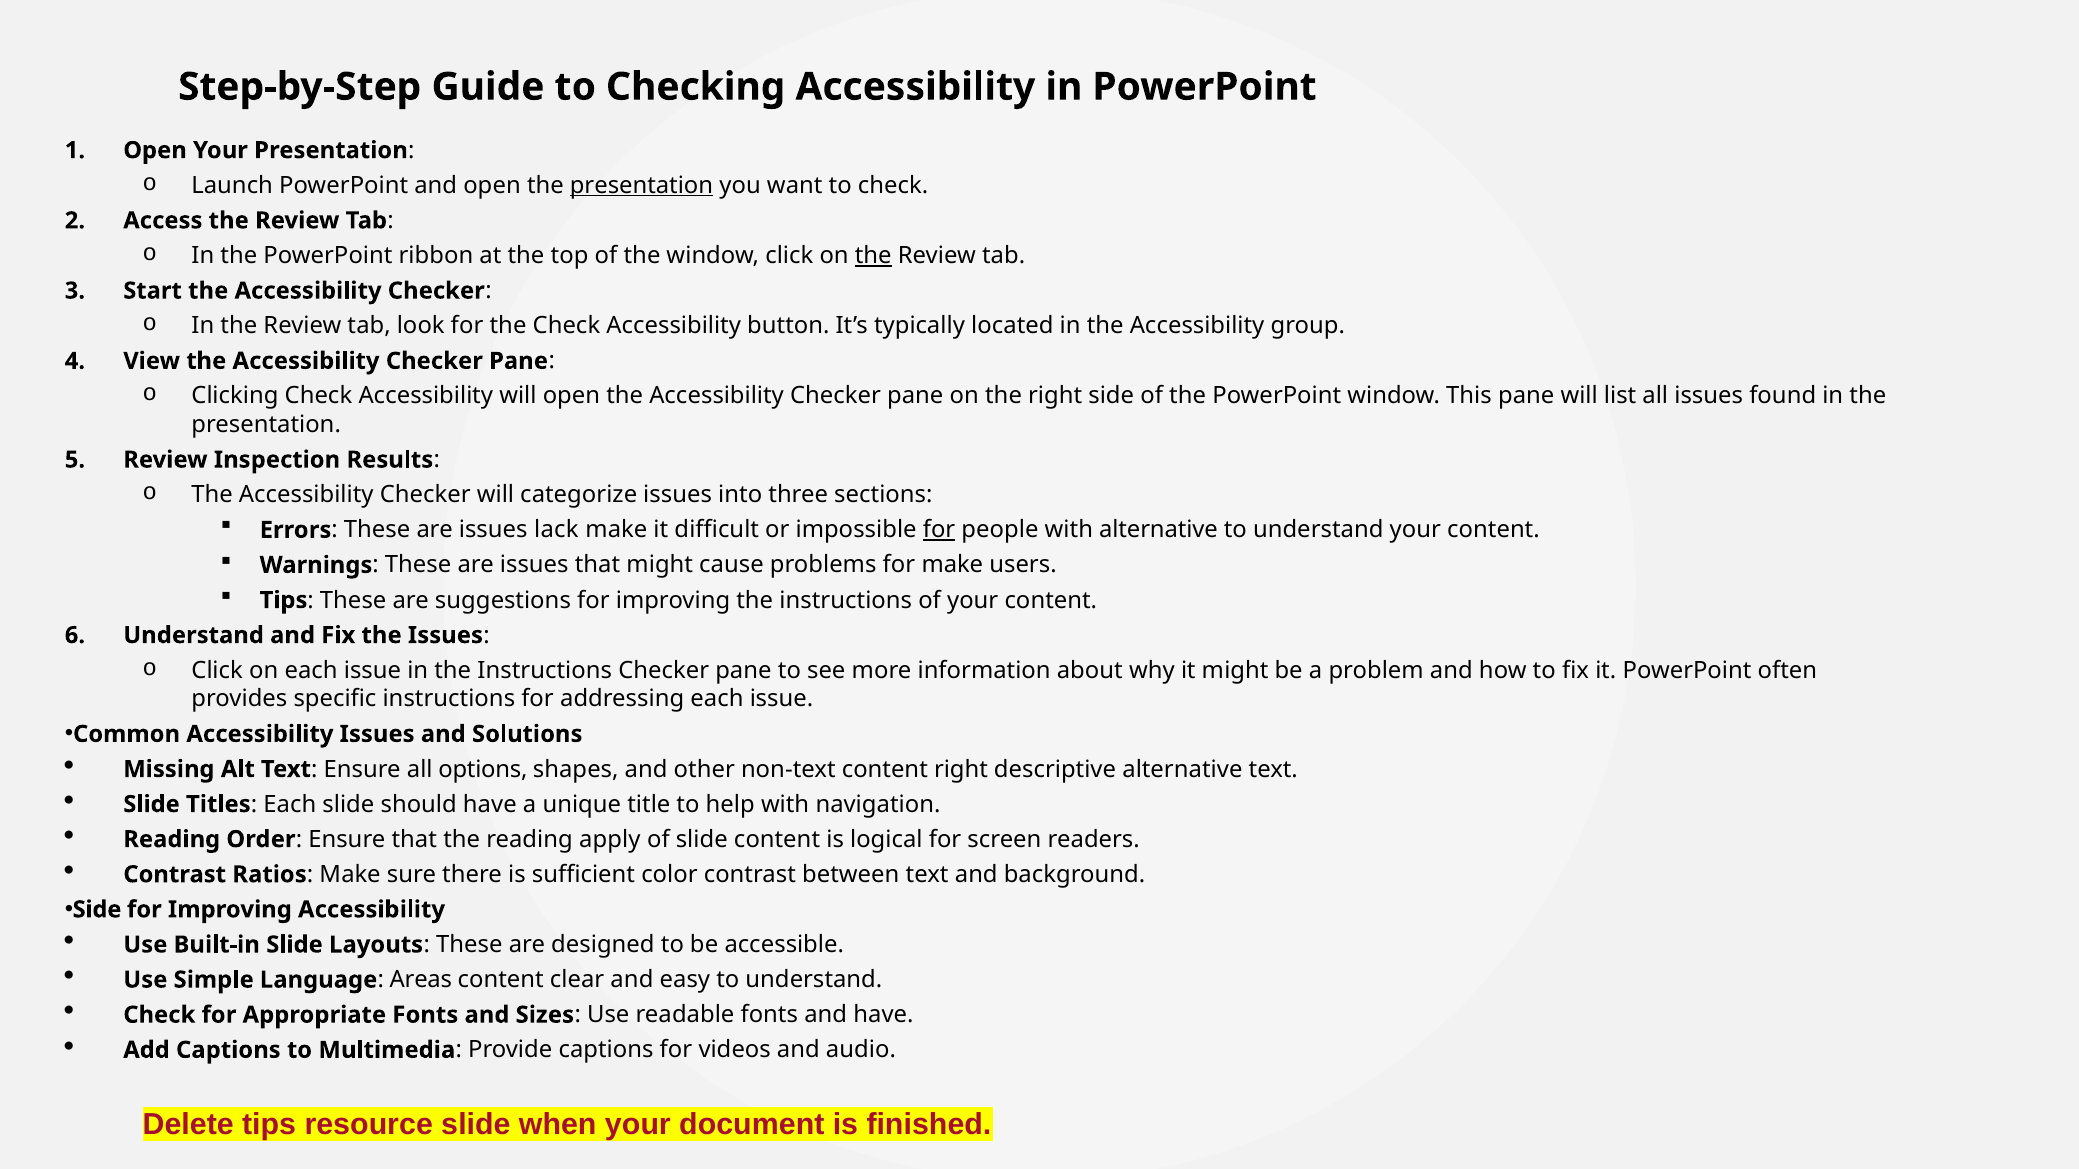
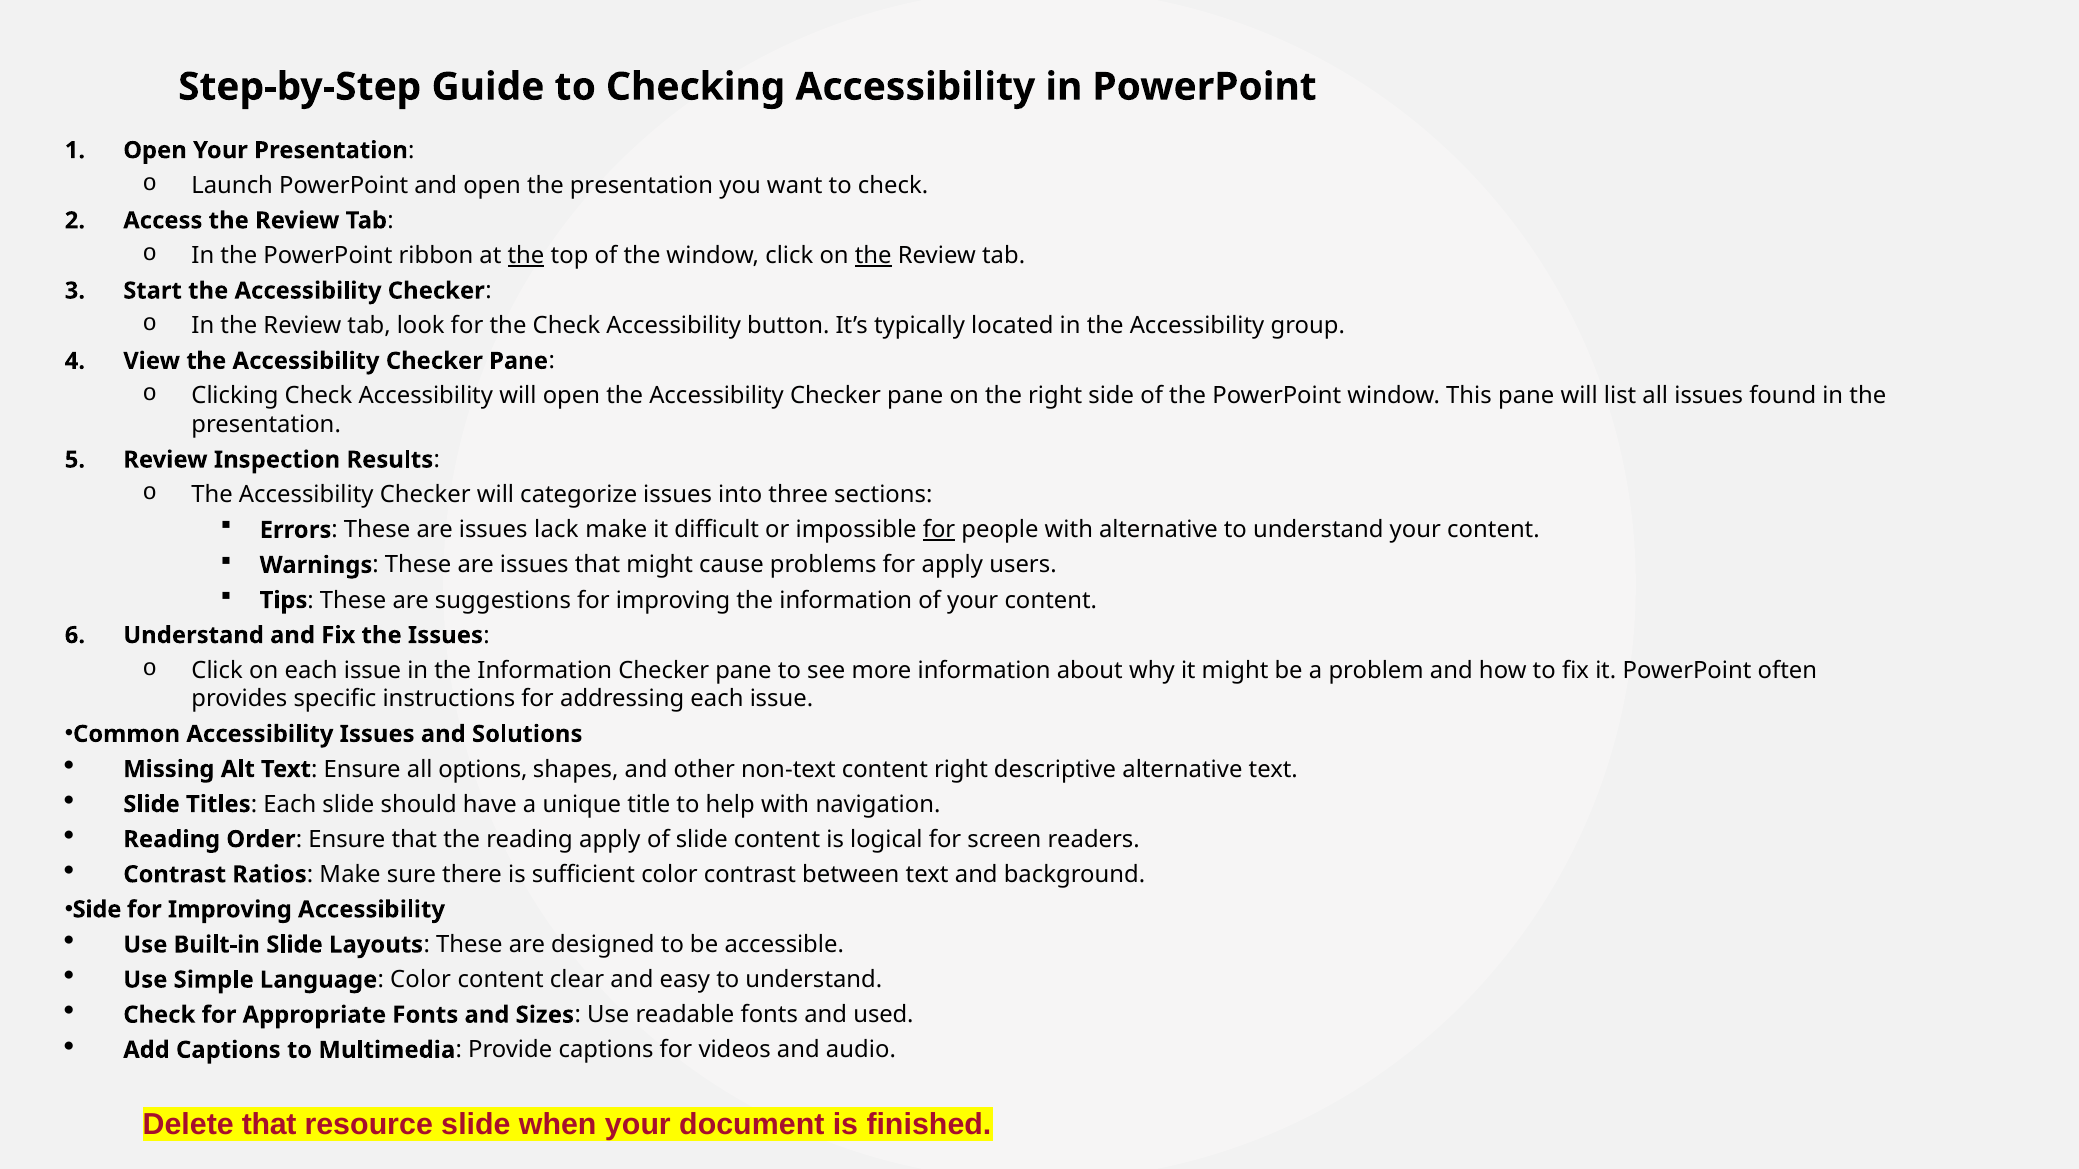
presentation underline: present -> none (641, 186)
the underline: none -> present (526, 256)
for make: make -> apply (952, 565)
improving the instructions: instructions -> information (846, 600)
in the Instructions: Instructions -> Information (545, 671)
Language Areas: Areas -> Color (421, 980)
and have: have -> used (883, 1015)
Delete tips: tips -> that (269, 1125)
